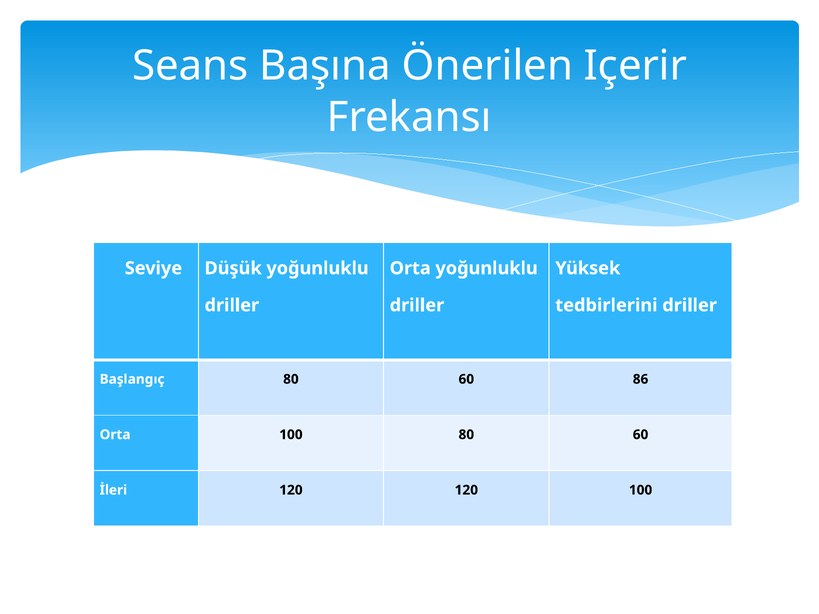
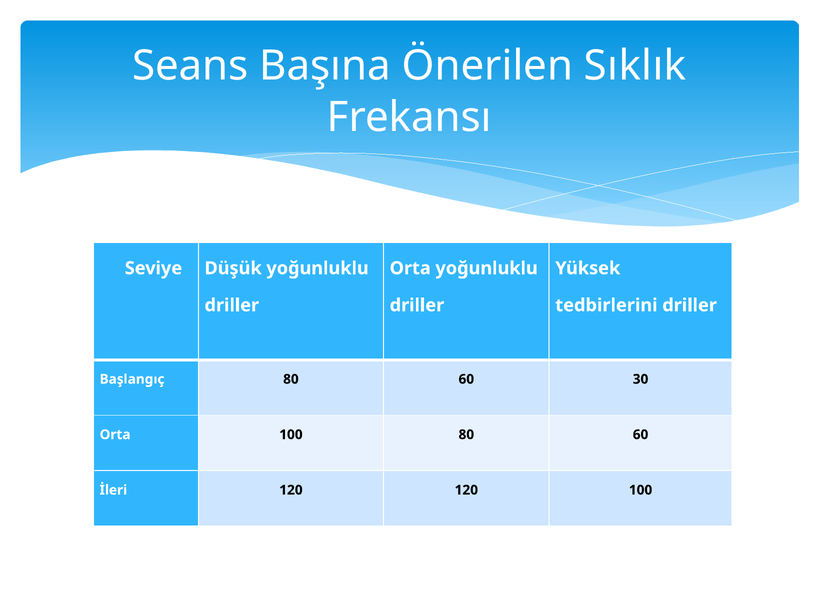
Içerir: Içerir -> Sıklık (635, 66)
86: 86 -> 30 (641, 379)
